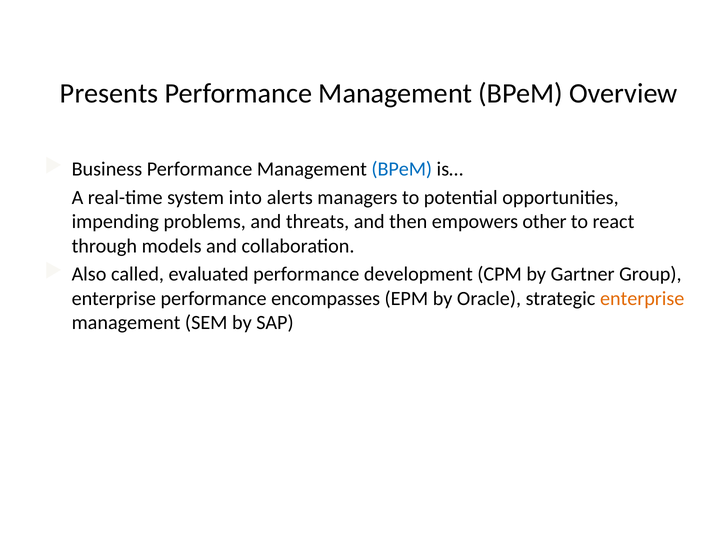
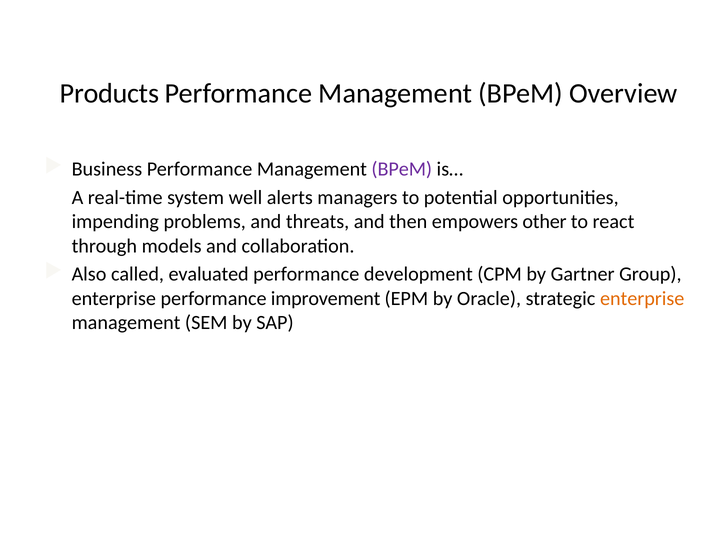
Presents: Presents -> Products (109, 93)
BPeM colour: blue -> purple (402, 169)
into: into -> well (245, 198)
encompasses: encompasses -> improvement (326, 299)
